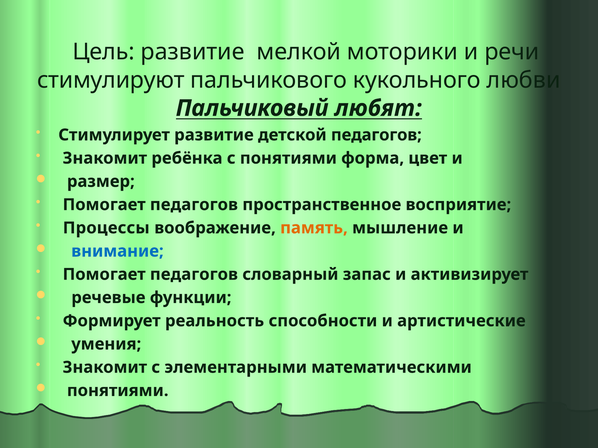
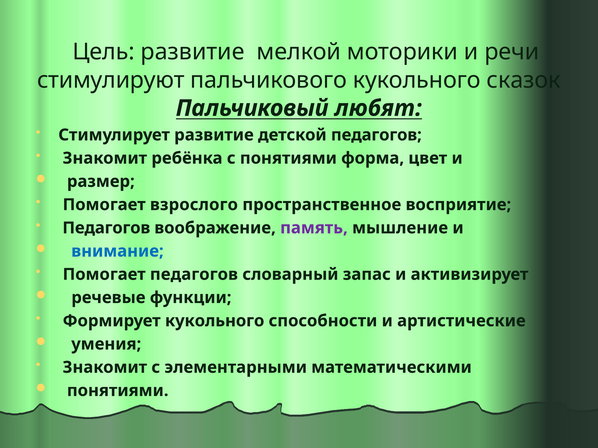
любви: любви -> сказок (524, 80)
педагогов: педагогов -> взрослого (194, 205)
Процессы: Процессы -> Педагогов (106, 228)
память colour: orange -> purple (314, 228)
Формирует реальность: реальность -> кукольного (215, 321)
